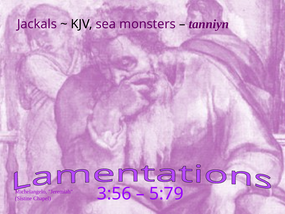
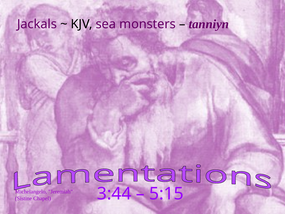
3:56: 3:56 -> 3:44 (114, 194)
5:79: 5:79 -> 5:15 (166, 194)
